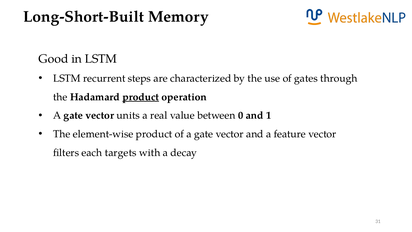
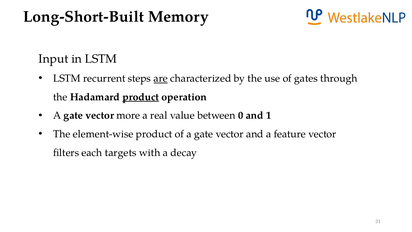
Good: Good -> Input (53, 59)
are underline: none -> present (161, 78)
units: units -> more (128, 115)
